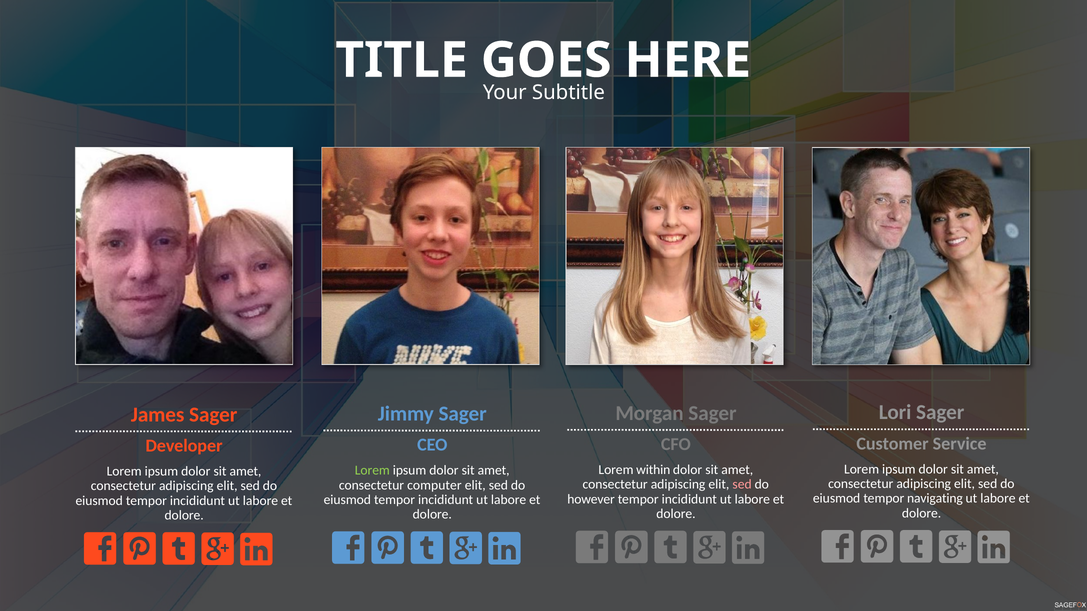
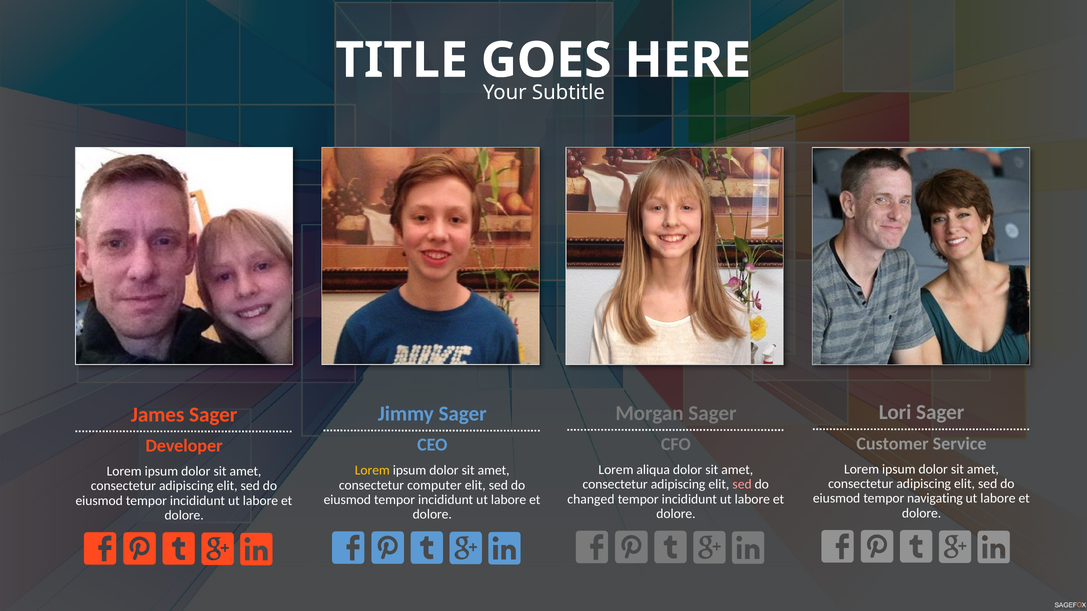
within: within -> aliqua (653, 470)
Lorem colour: light green -> yellow (372, 471)
however: however -> changed (591, 499)
